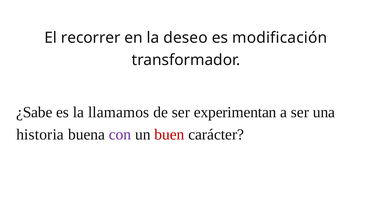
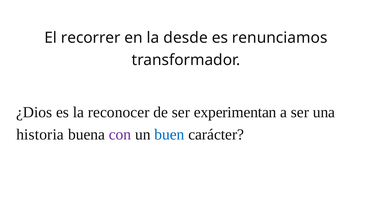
deseo: deseo -> desde (186, 38)
modificación: modificación -> renunciamos (280, 38)
¿Sabe: ¿Sabe -> ¿Dios (34, 112)
llamamos: llamamos -> reconocer (119, 112)
buen colour: red -> blue (169, 135)
